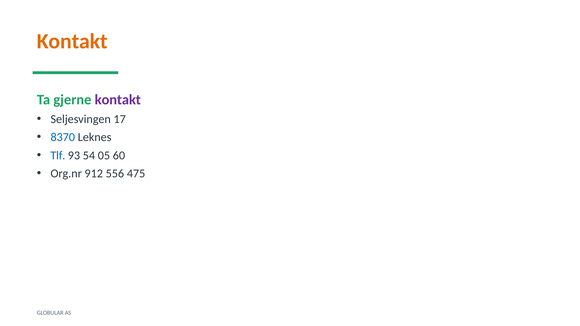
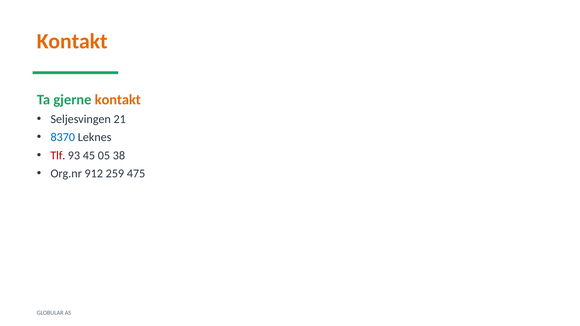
kontakt colour: purple -> orange (118, 100)
17: 17 -> 21 (120, 119)
Tlf colour: blue -> red (58, 156)
54: 54 -> 45 (89, 156)
60: 60 -> 38 (119, 156)
556: 556 -> 259 (115, 174)
